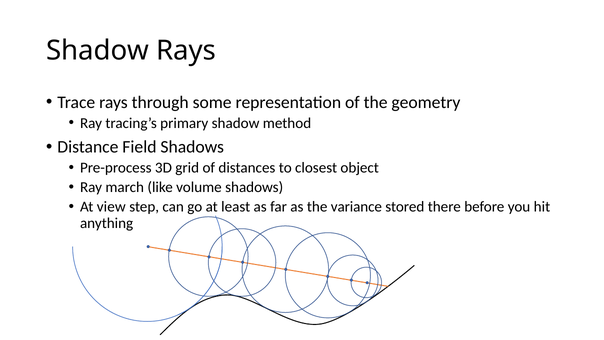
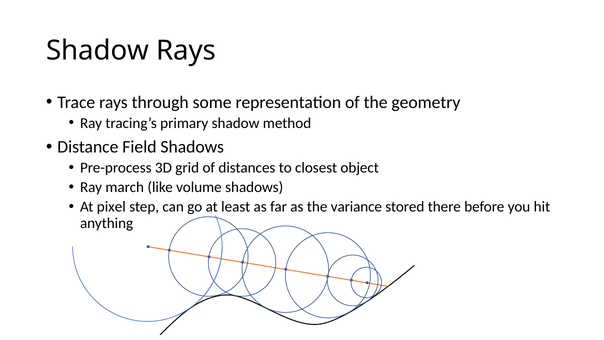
view: view -> pixel (111, 207)
